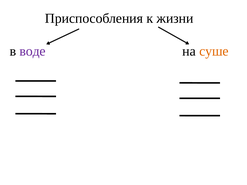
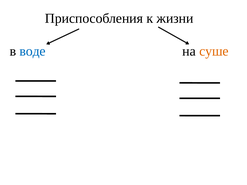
воде colour: purple -> blue (33, 51)
